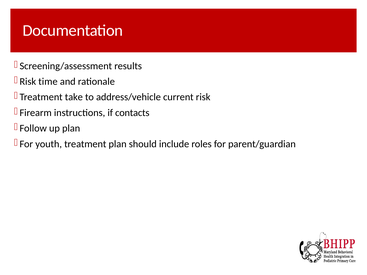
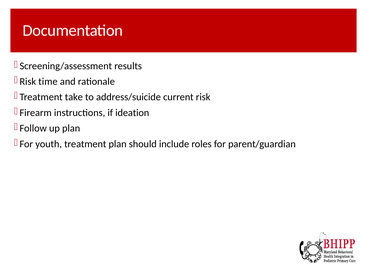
address/vehicle: address/vehicle -> address/suicide (128, 97)
contacts: contacts -> ideation (132, 113)
